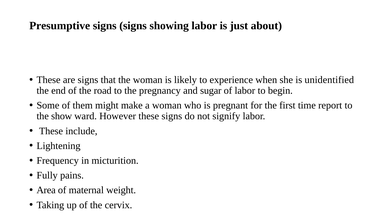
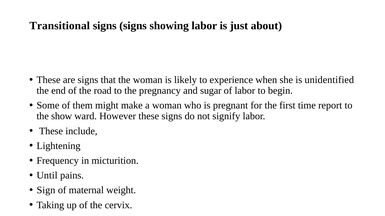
Presumptive: Presumptive -> Transitional (60, 26)
Fully: Fully -> Until (47, 176)
Area: Area -> Sign (46, 191)
